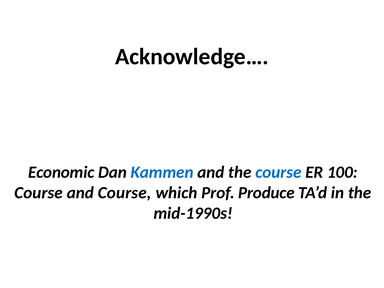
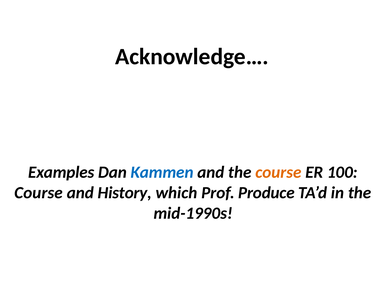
Economic: Economic -> Examples (61, 172)
course colour: blue -> orange (278, 172)
and Course: Course -> History (125, 193)
